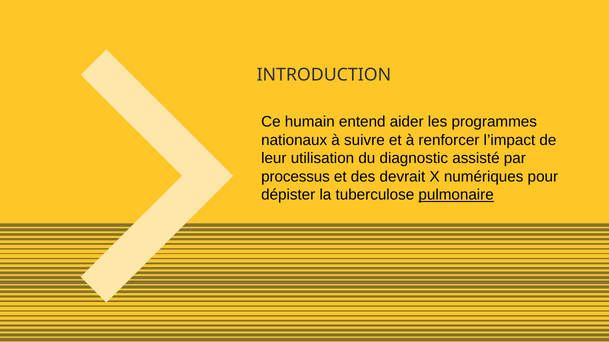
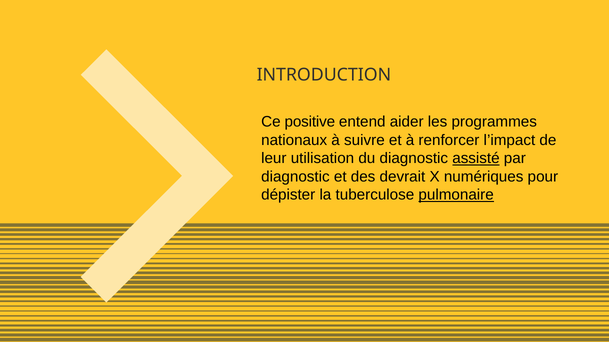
humain: humain -> positive (310, 122)
assisté underline: none -> present (476, 159)
processus: processus -> diagnostic (295, 177)
